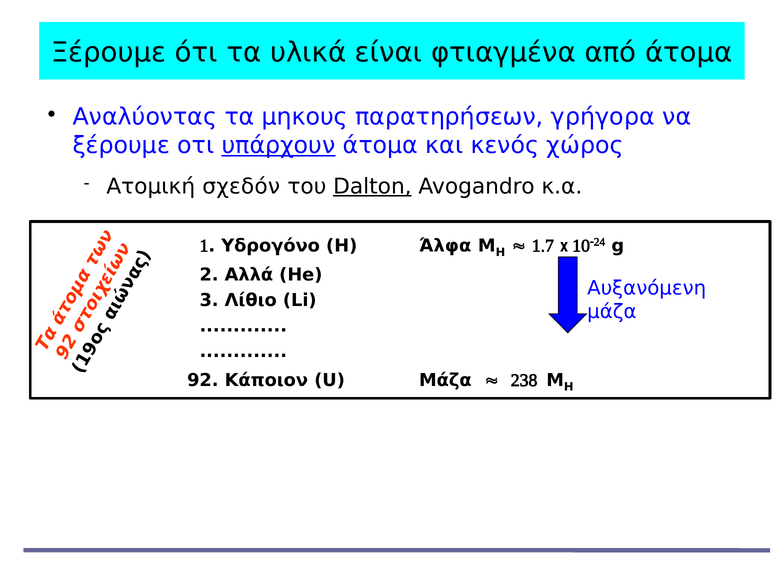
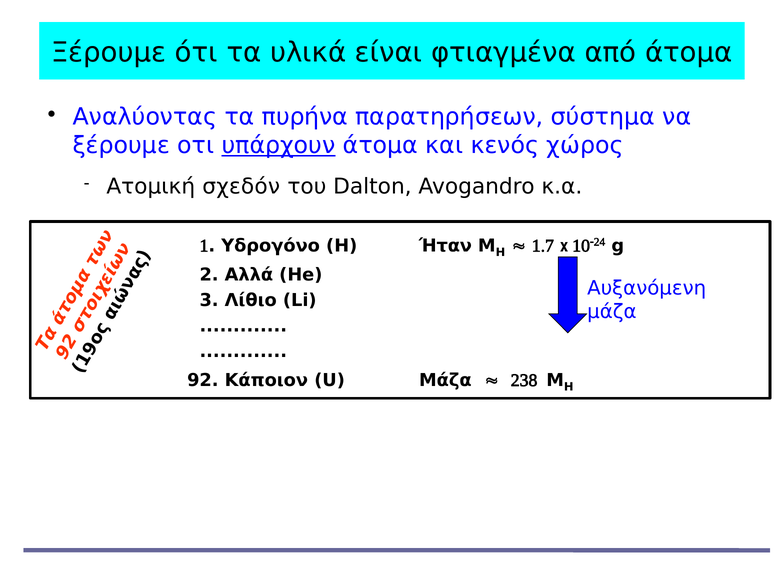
μηκους: μηκους -> πυρήνα (305, 117)
γρήγορα: γρήγορα -> σύστημα (603, 117)
Dalton underline: present -> none (372, 187)
Άλφα: Άλφα -> Ήταν (445, 246)
